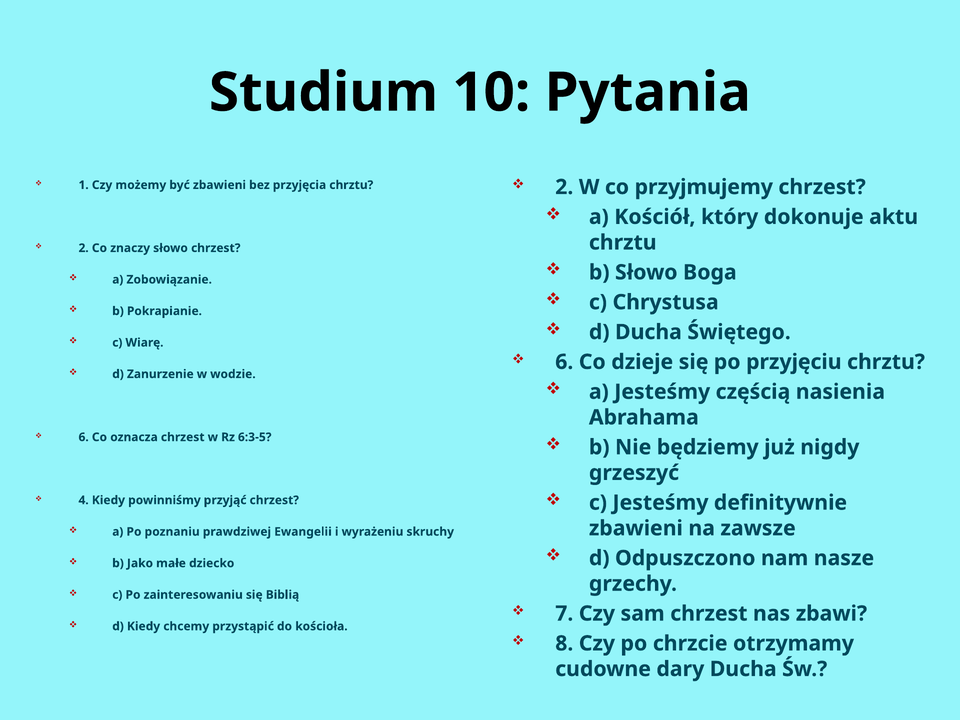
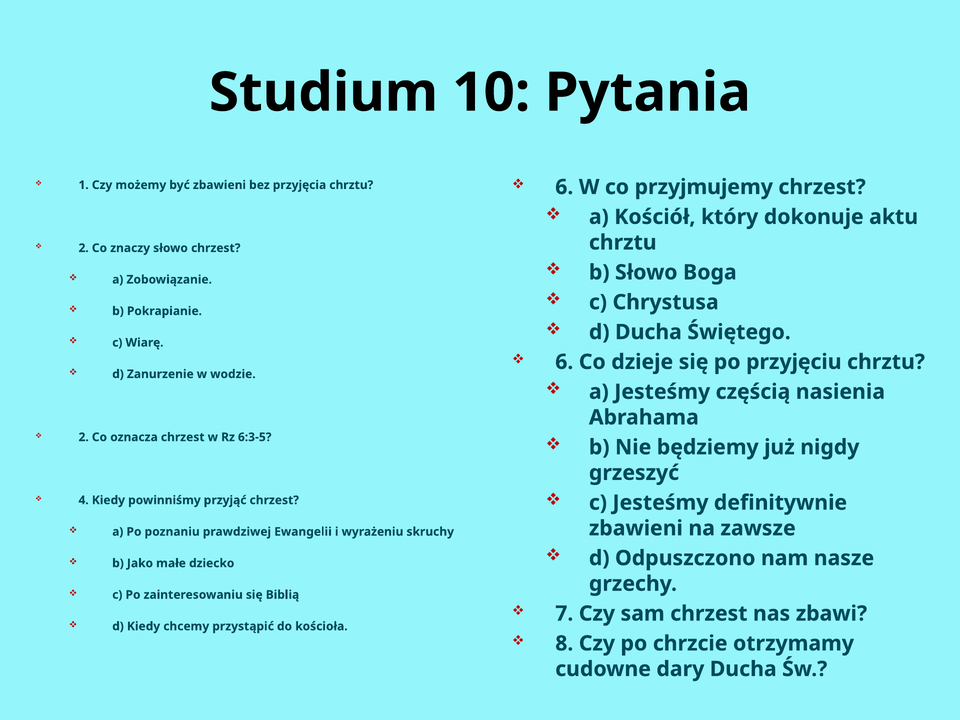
2: 2 -> 6 (564, 187)
6: 6 -> 2 (84, 437)
